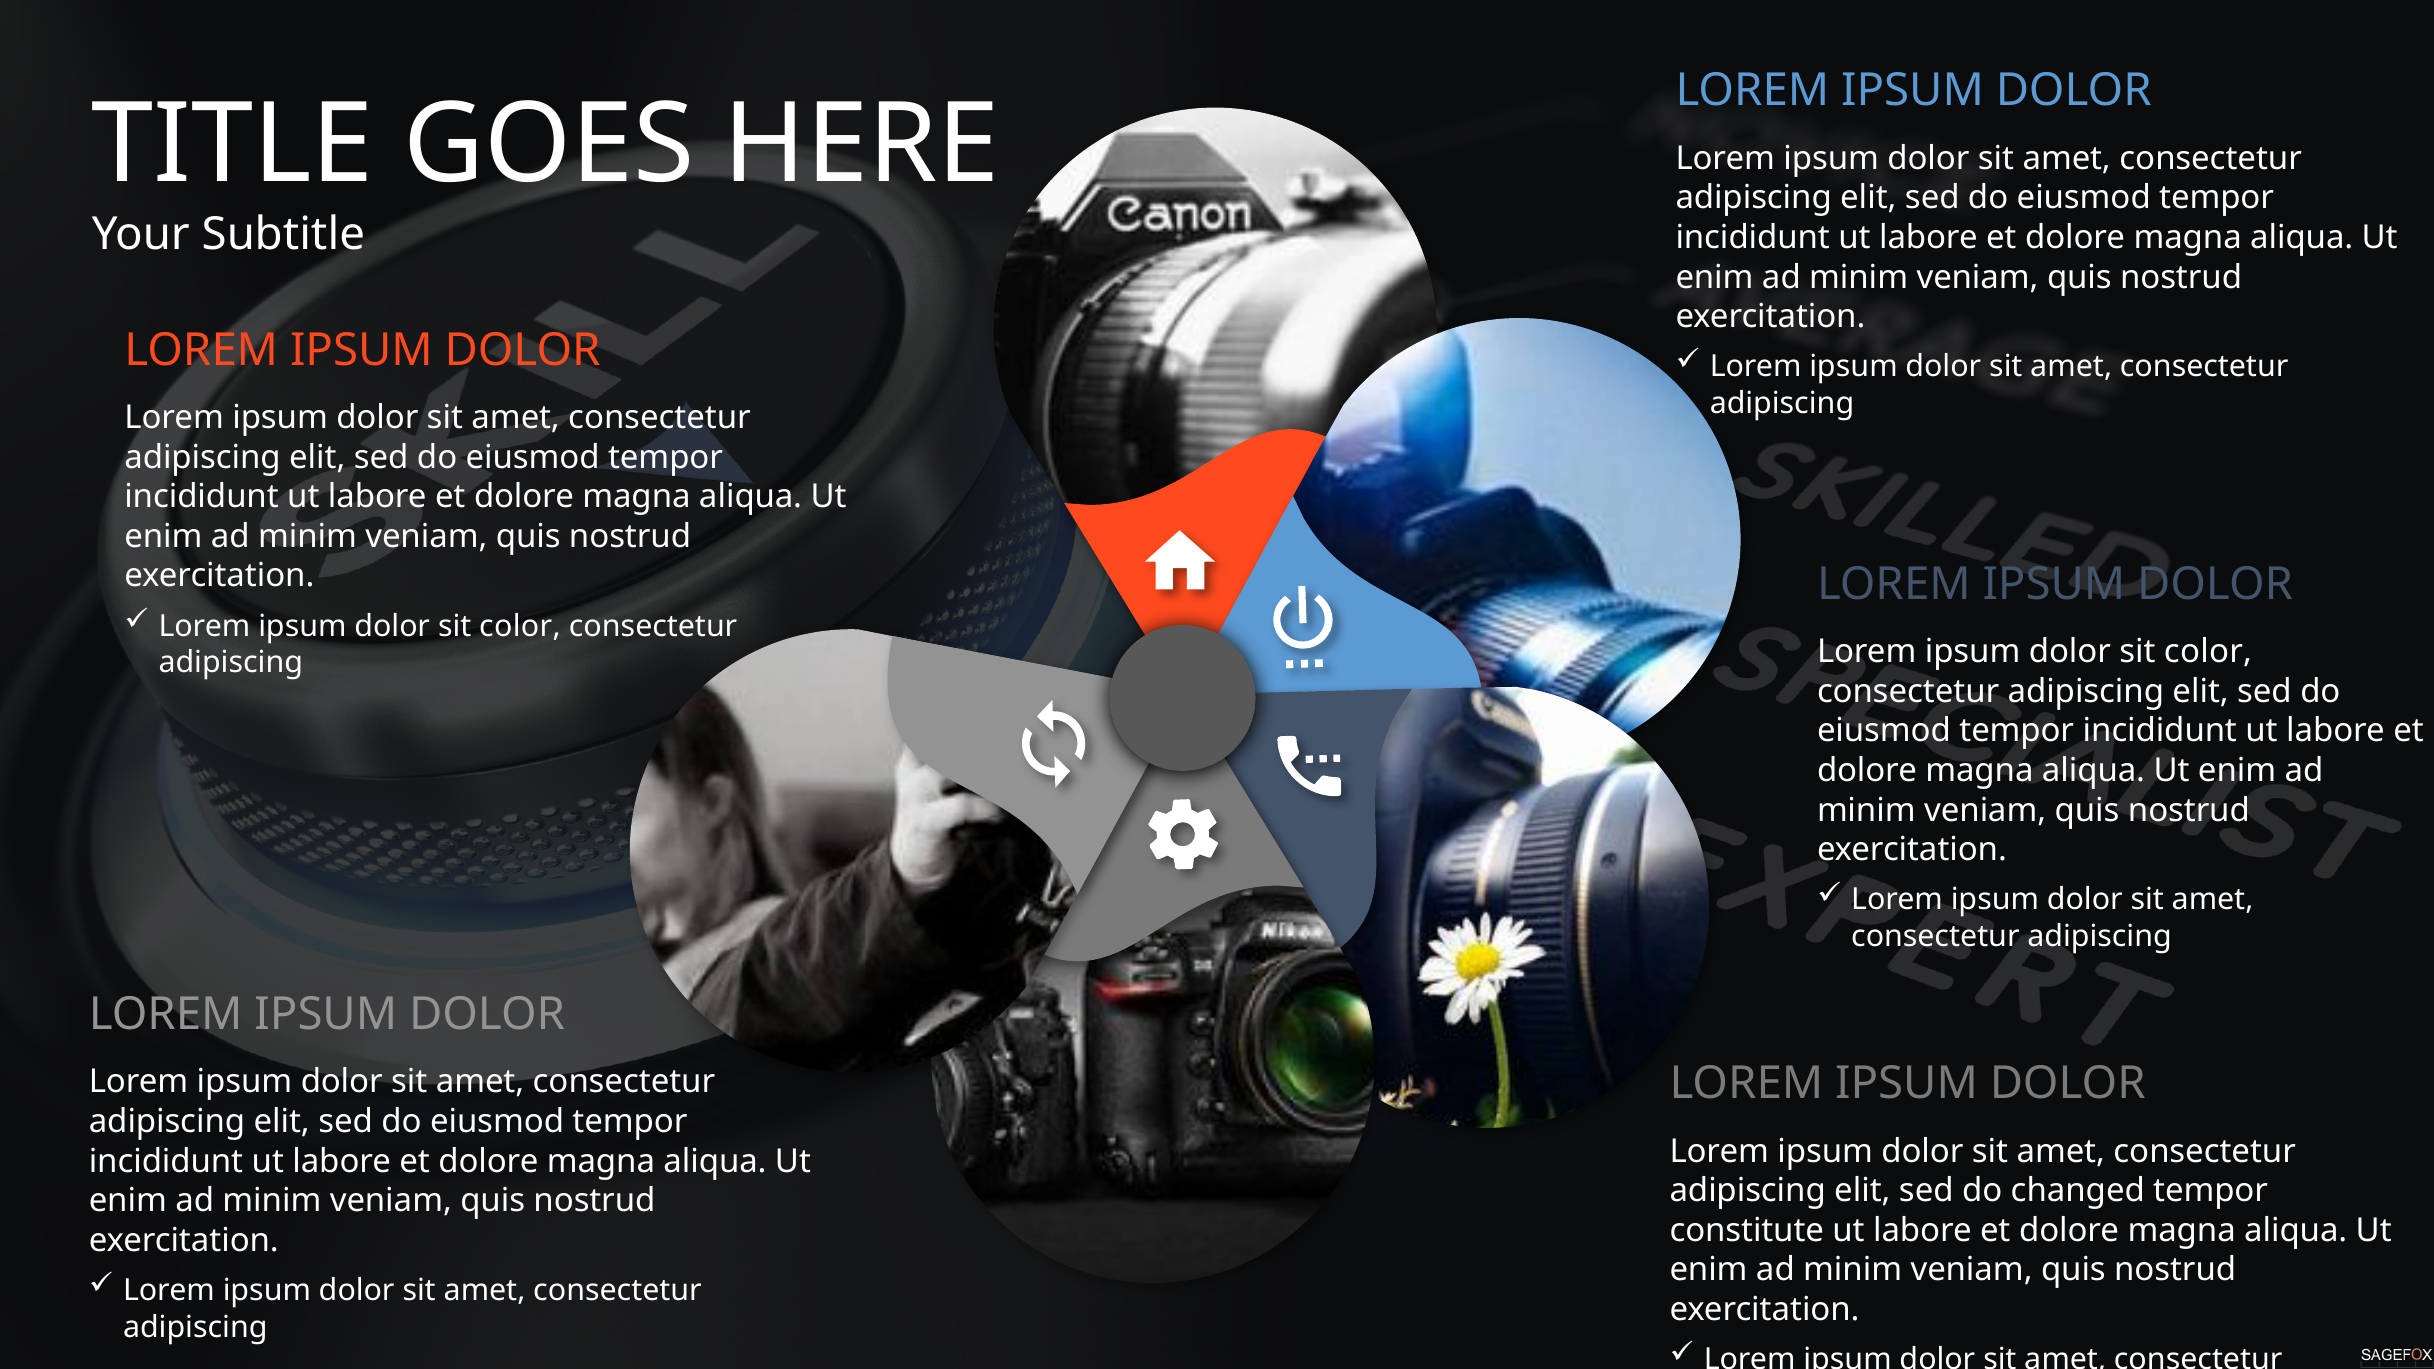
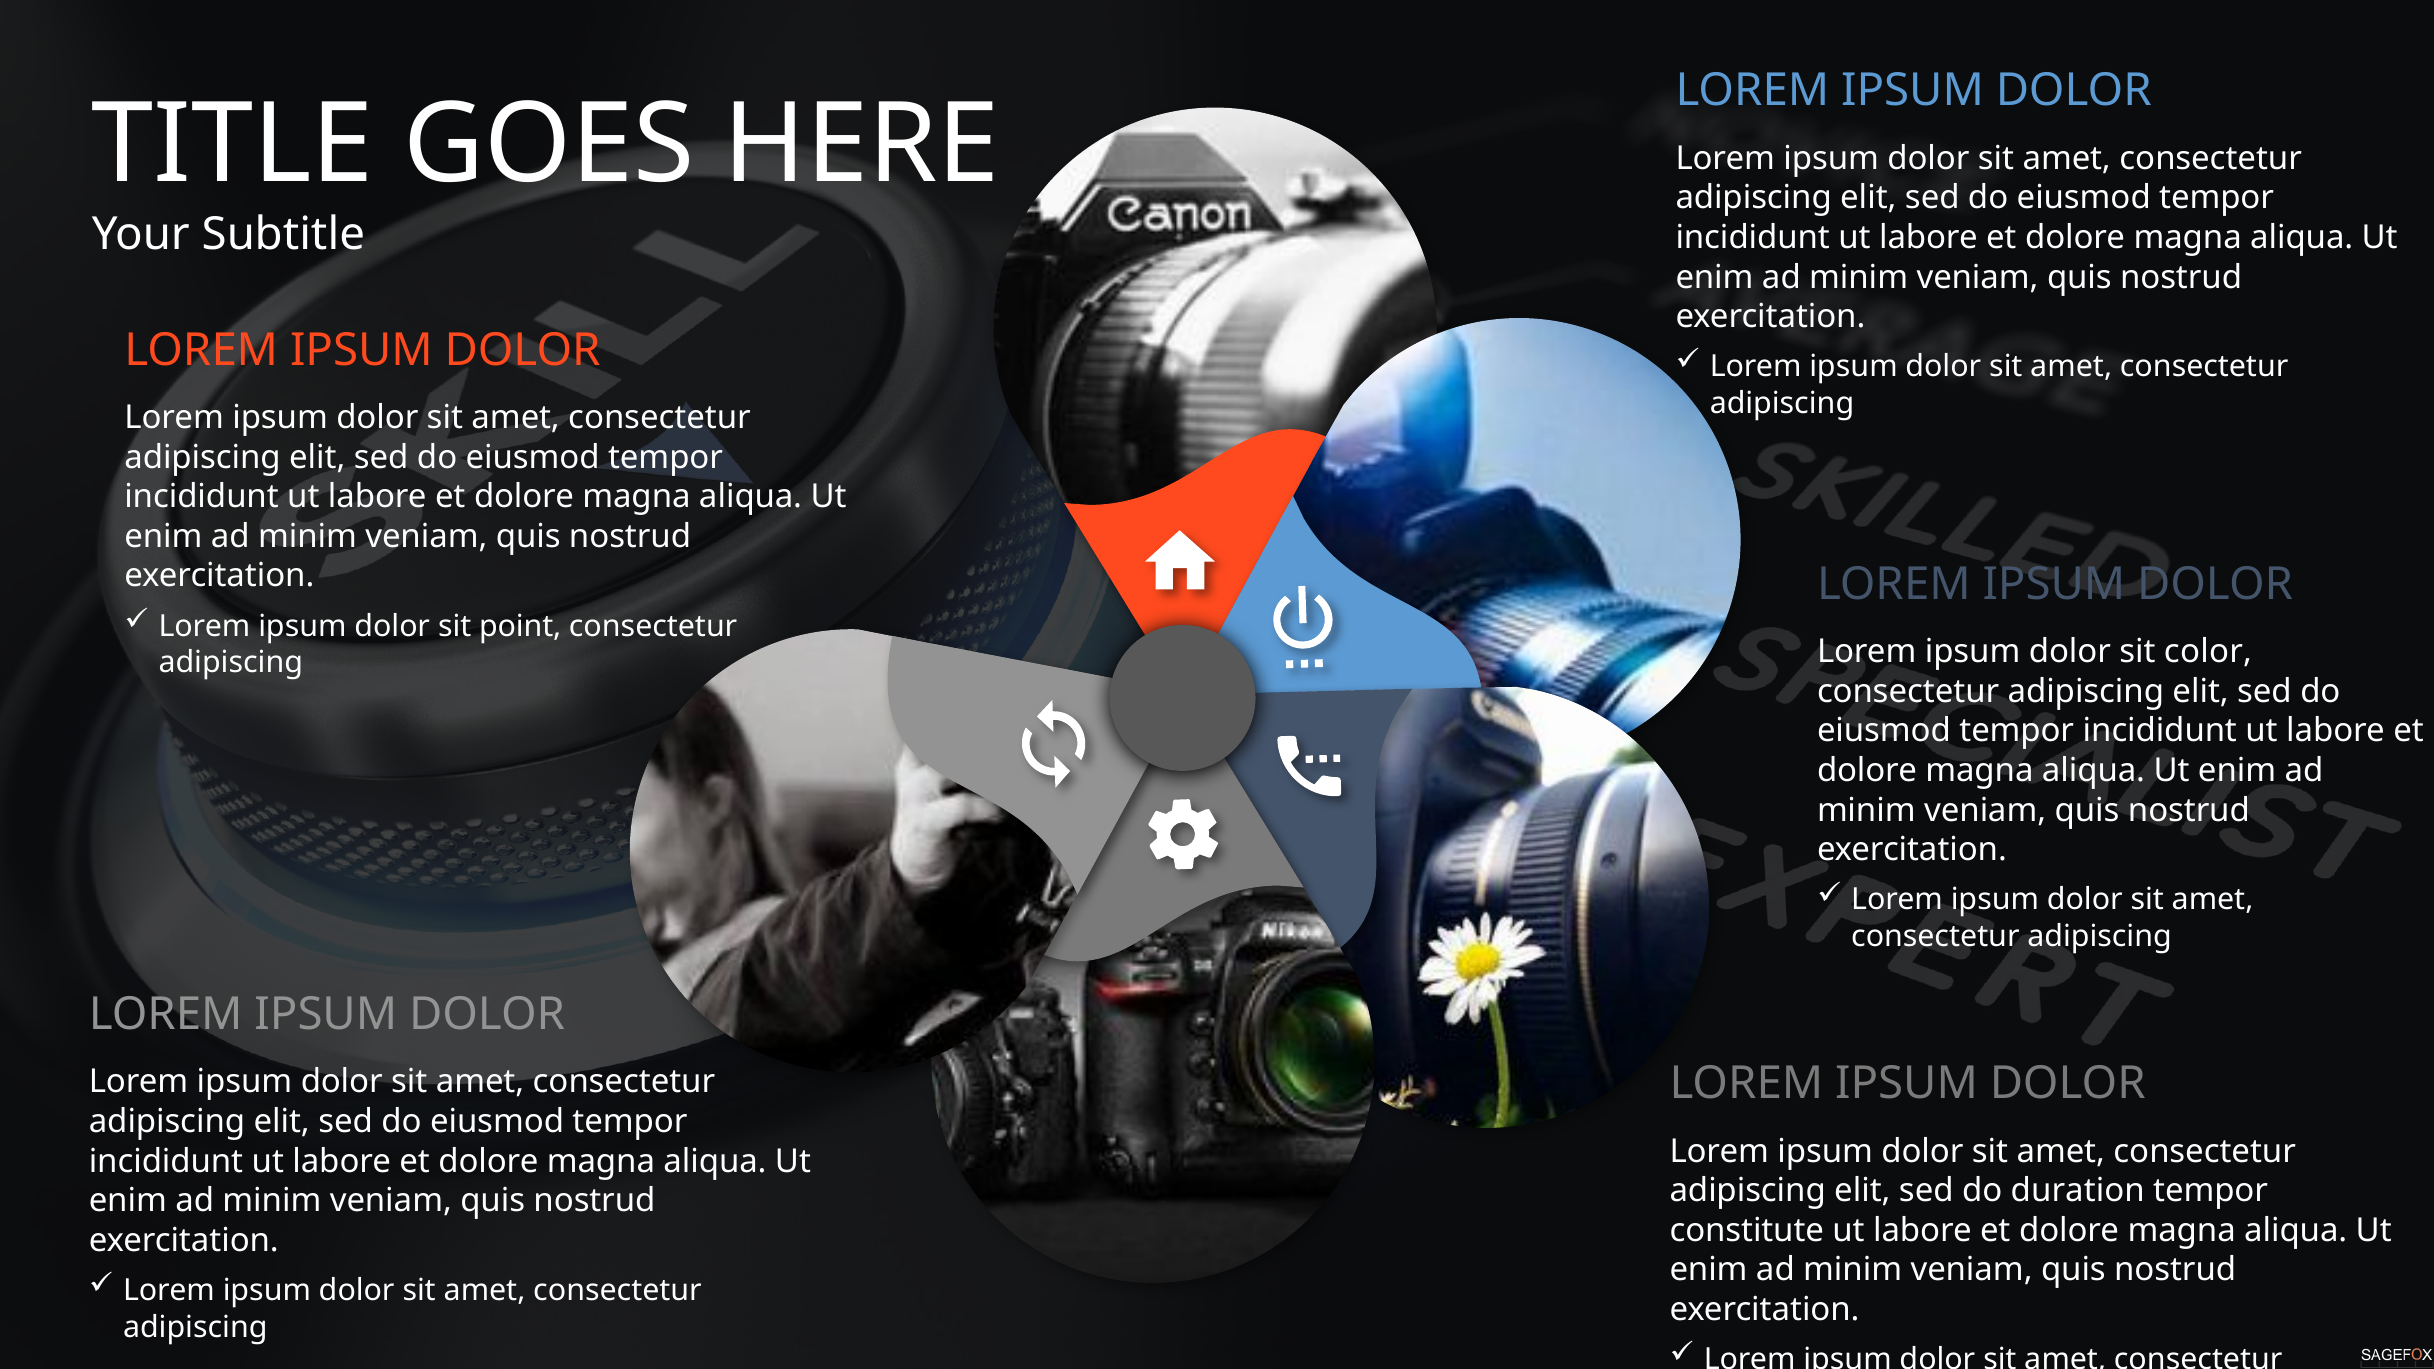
color: color -> point (520, 626)
changed: changed -> duration (2078, 1191)
